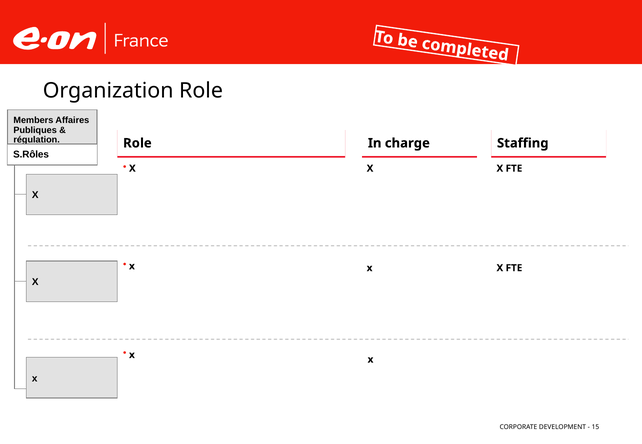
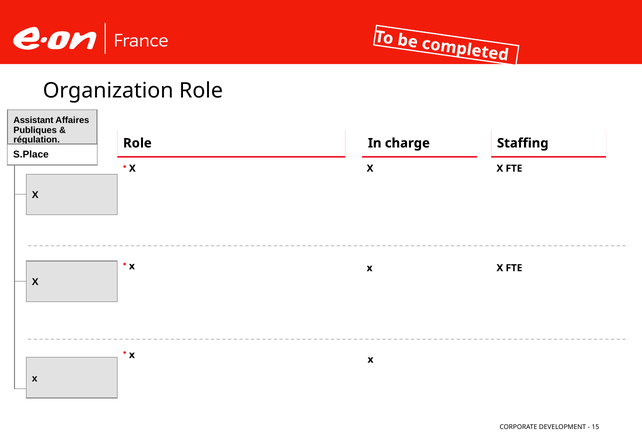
Members: Members -> Assistant (33, 121)
S.Rôles: S.Rôles -> S.Place (31, 155)
